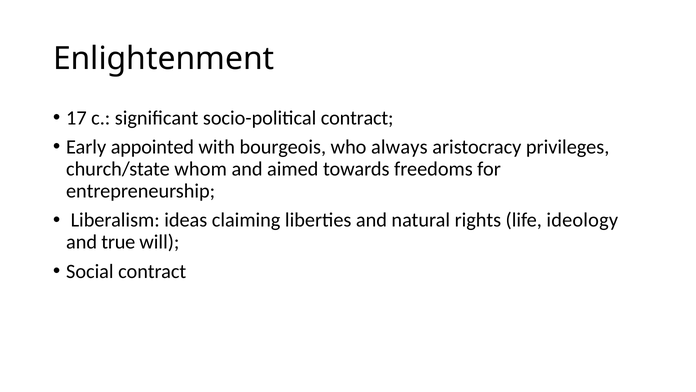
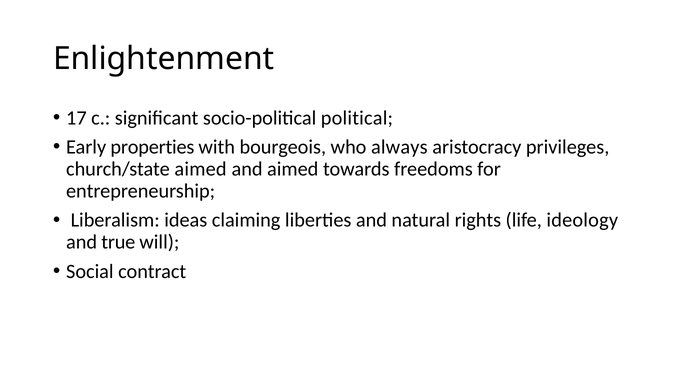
socio-political contract: contract -> political (357, 118)
appointed: appointed -> properties (152, 147)
church/state whom: whom -> aimed (201, 169)
